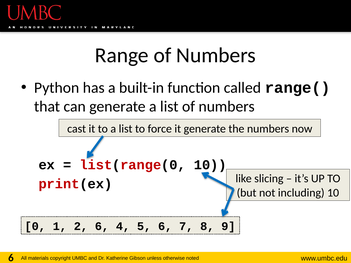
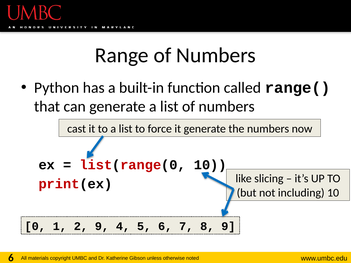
2 6: 6 -> 9 (102, 226)
